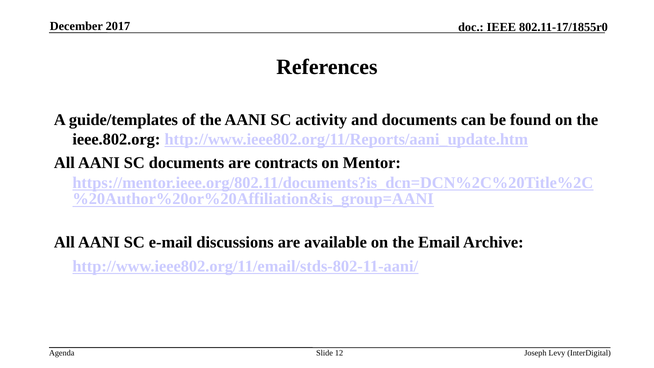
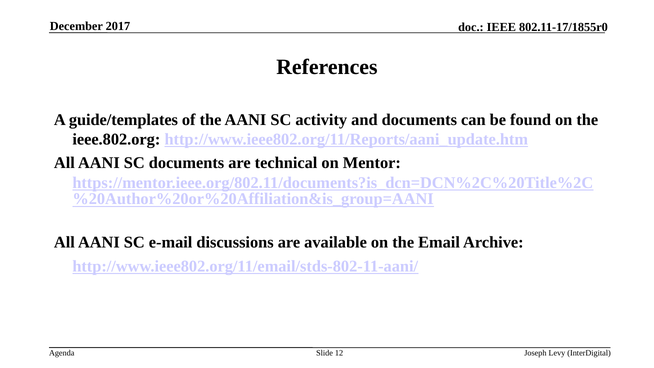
contracts: contracts -> technical (286, 163)
